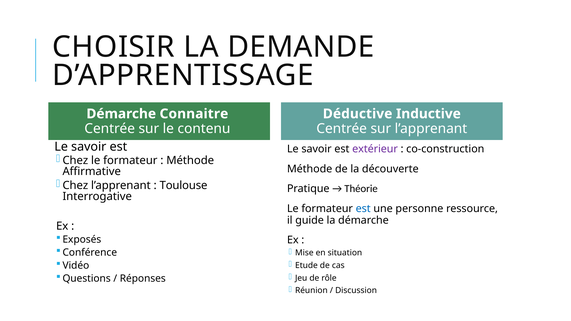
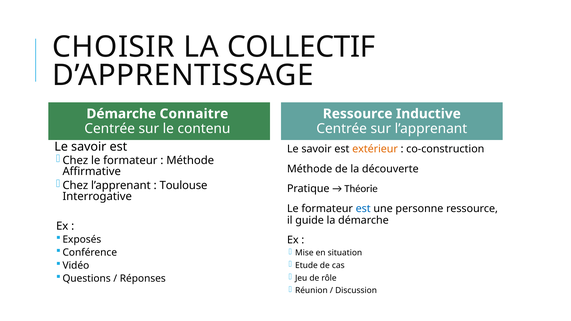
DEMANDE: DEMANDE -> COLLECTIF (301, 47)
Déductive: Déductive -> Ressource (358, 114)
extérieur colour: purple -> orange (375, 149)
